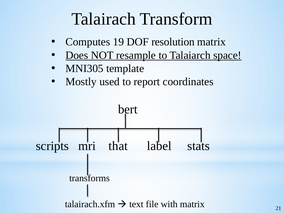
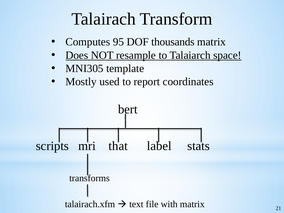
19: 19 -> 95 (118, 42)
resolution: resolution -> thousands (173, 42)
